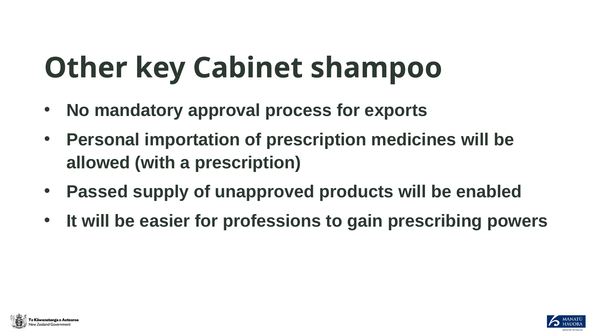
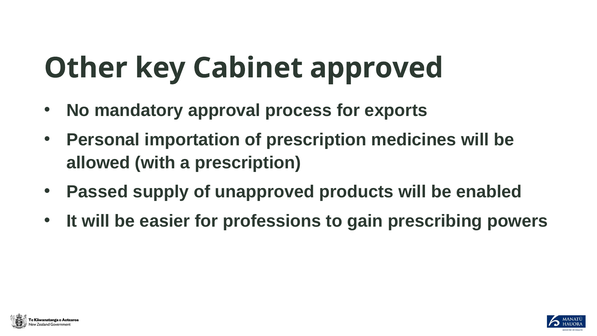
shampoo: shampoo -> approved (377, 68)
